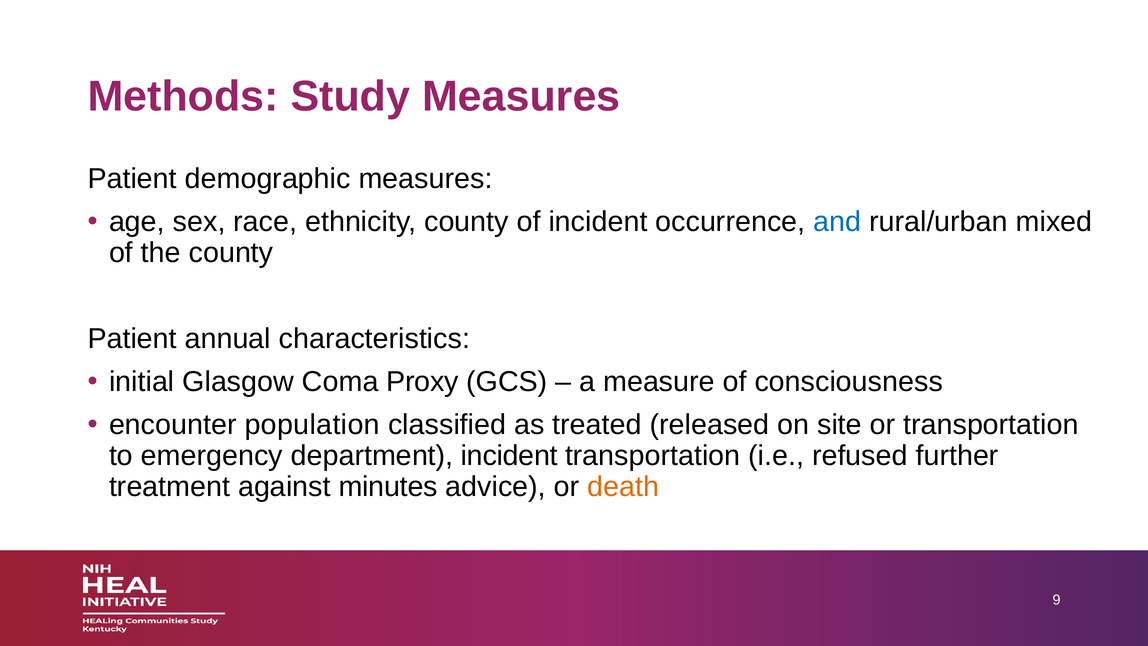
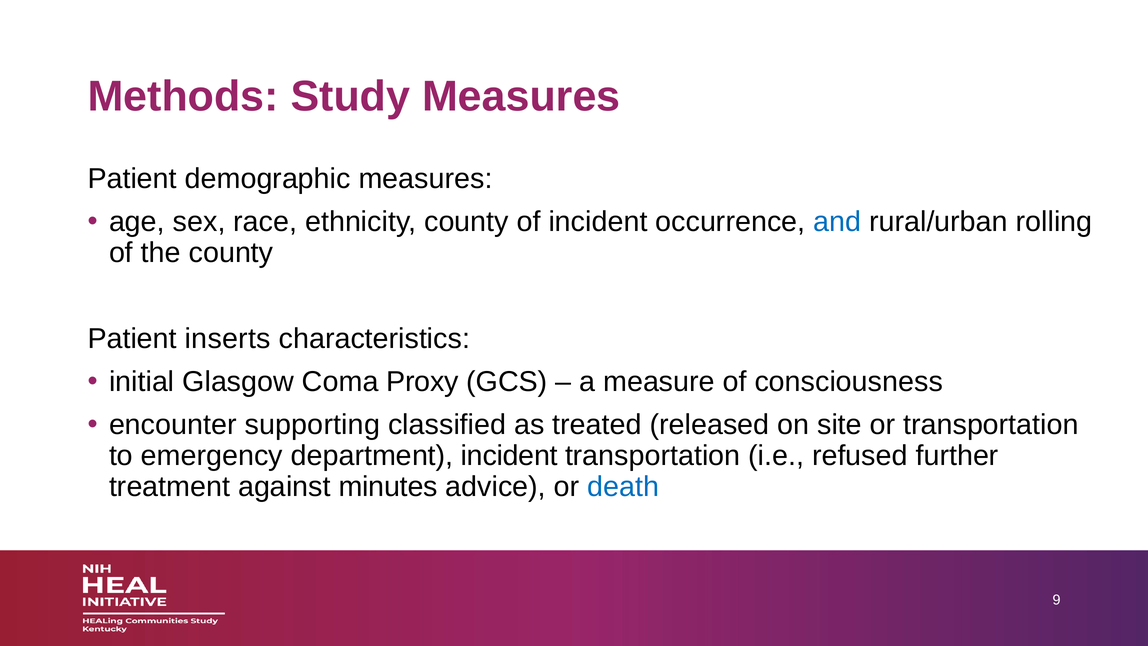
mixed: mixed -> rolling (1054, 222)
annual: annual -> inserts (228, 339)
population: population -> supporting (312, 425)
death colour: orange -> blue (623, 487)
